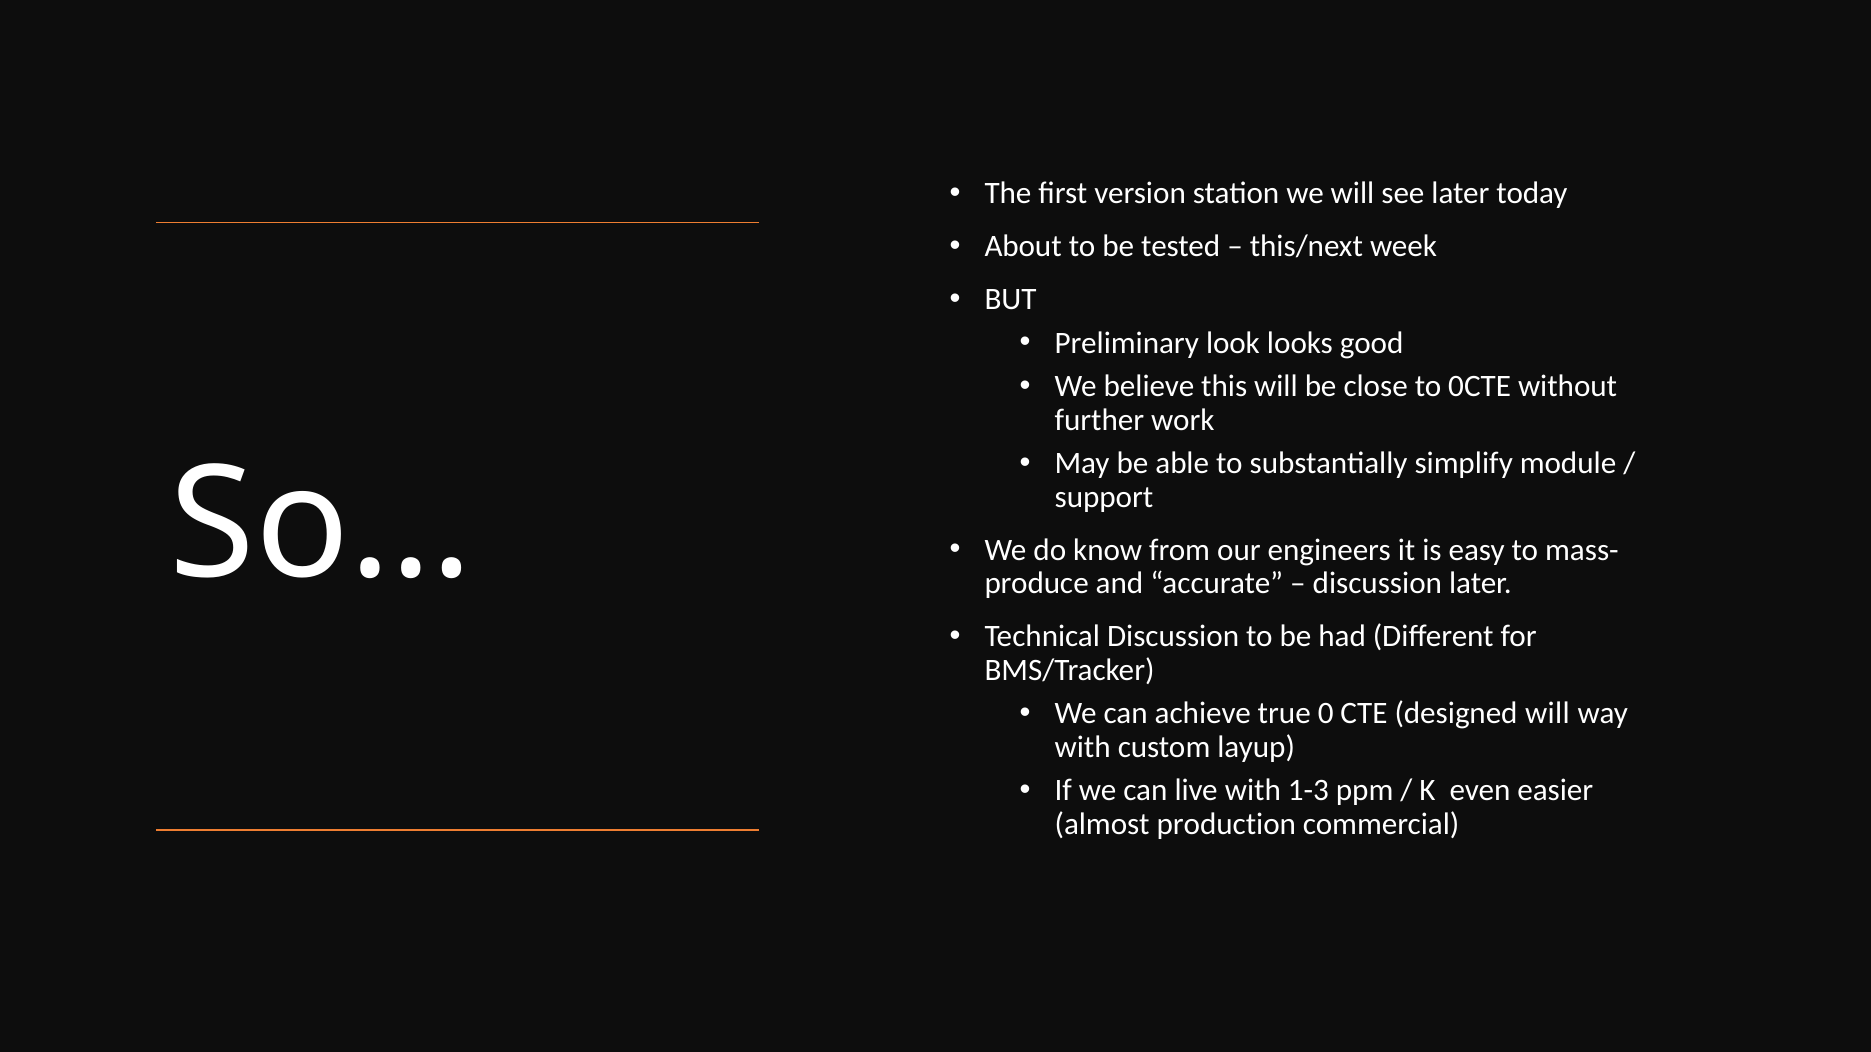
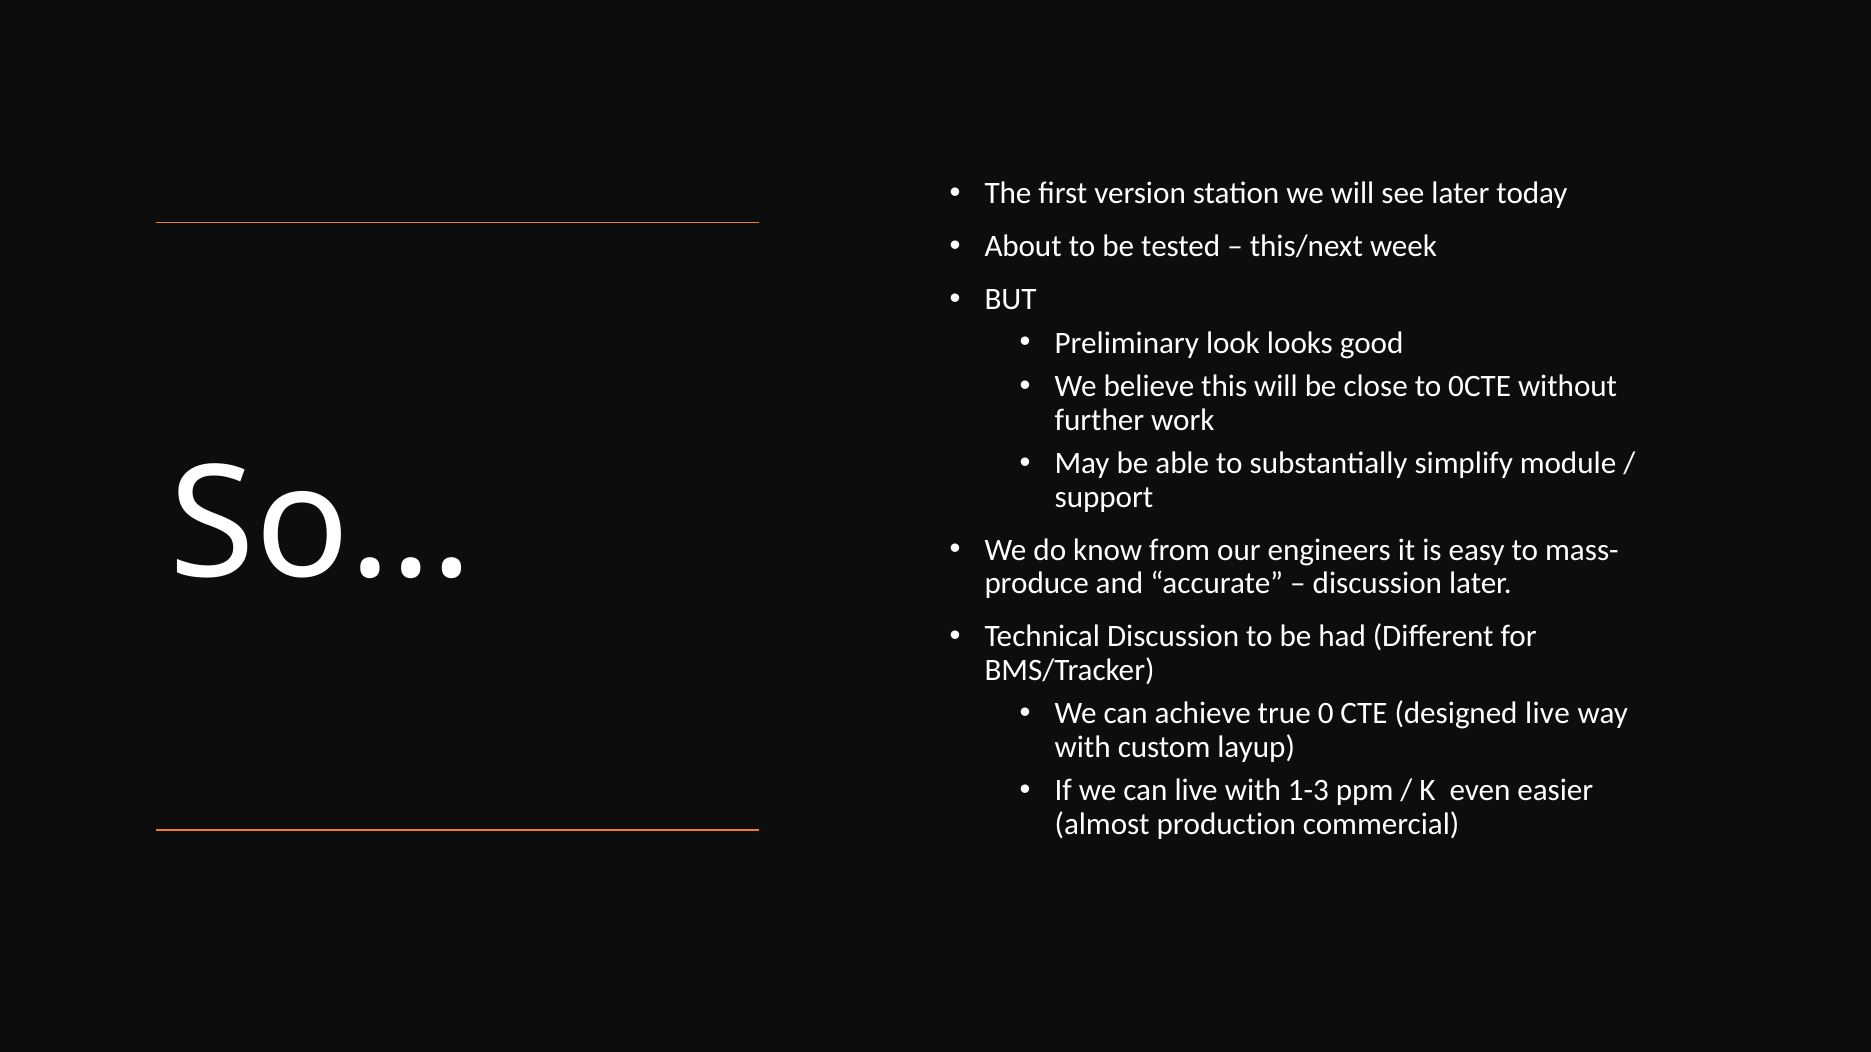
designed will: will -> live (1547, 714)
